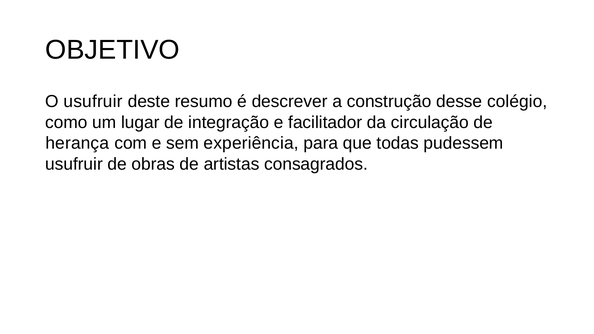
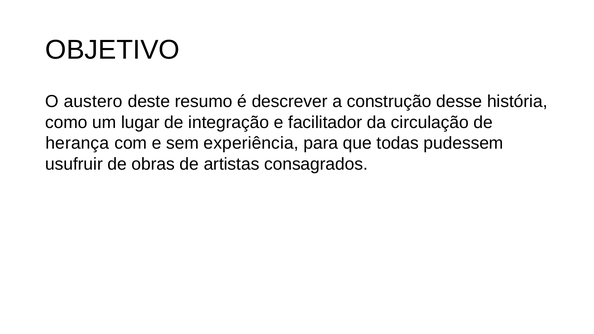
O usufruir: usufruir -> austero (93, 102)
colégio: colégio -> história (517, 102)
